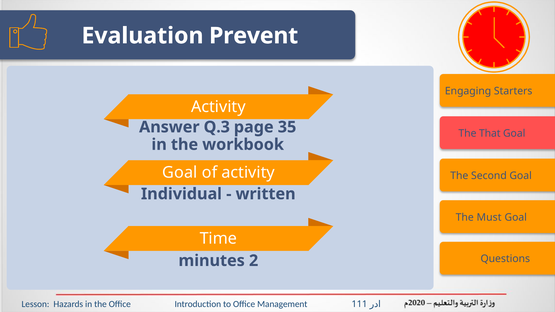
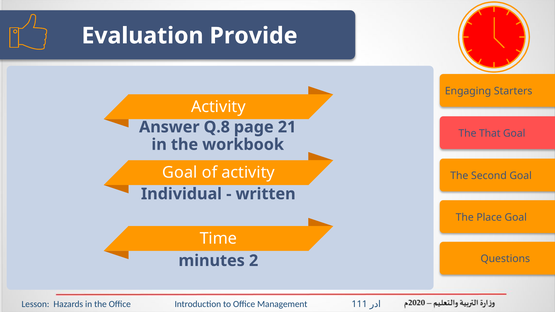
Prevent: Prevent -> Provide (253, 36)
Q.3: Q.3 -> Q.8 (217, 127)
35: 35 -> 21 (287, 127)
Must: Must -> Place (489, 217)
